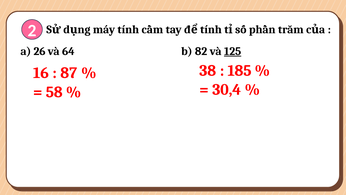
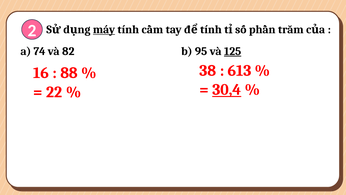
máy underline: none -> present (104, 29)
26: 26 -> 74 (40, 51)
64: 64 -> 82 (68, 51)
82: 82 -> 95 (201, 51)
185: 185 -> 613 (240, 70)
87: 87 -> 88 (69, 73)
30,4 underline: none -> present (227, 90)
58: 58 -> 22 (54, 92)
